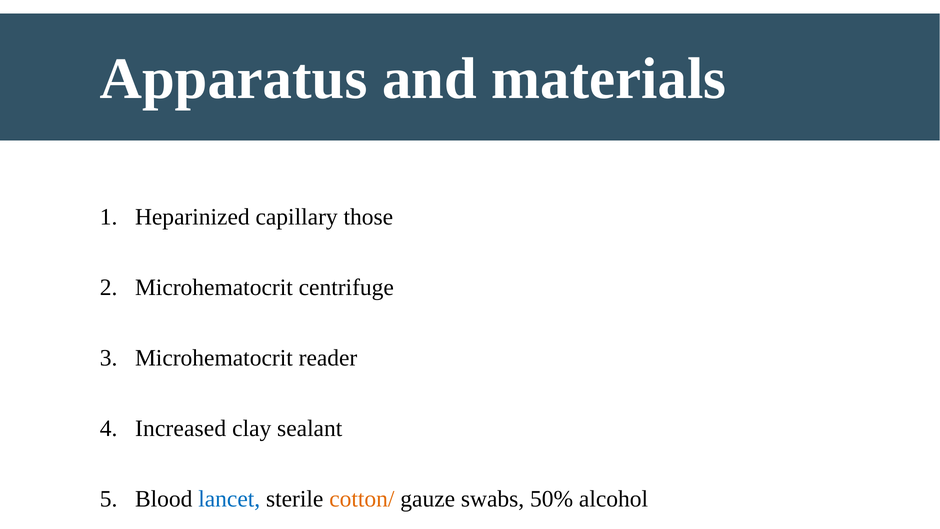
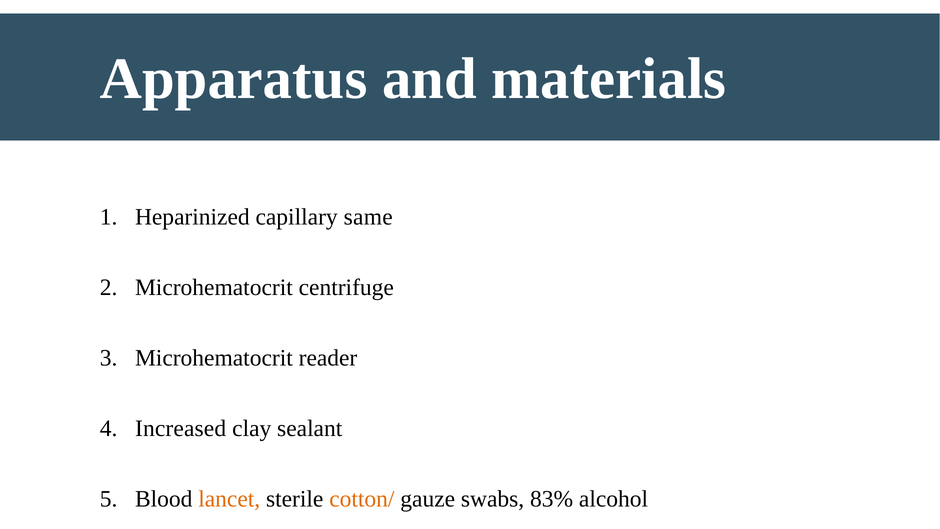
those: those -> same (368, 217)
lancet colour: blue -> orange (229, 499)
50%: 50% -> 83% (552, 499)
